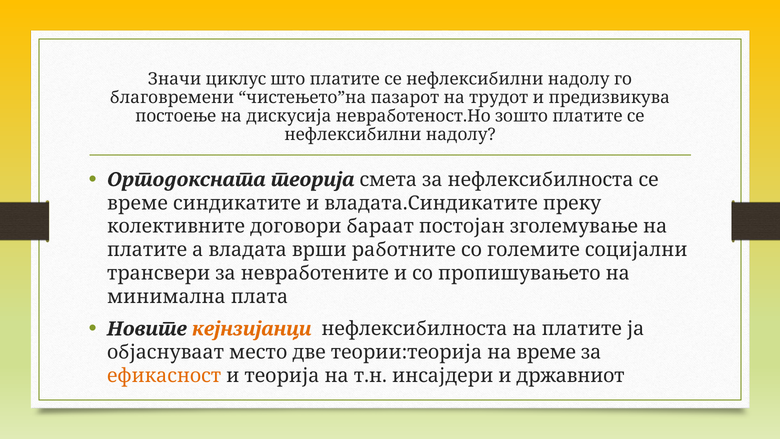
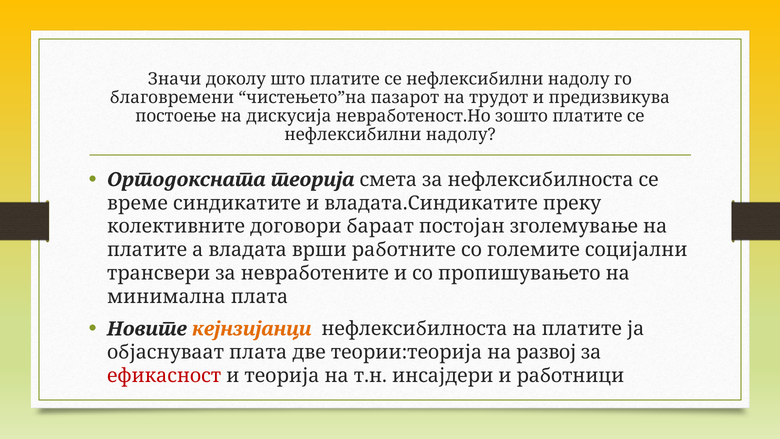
циклус: циклус -> доколу (236, 79)
објаснуваат место: место -> плата (258, 352)
на време: време -> развој (546, 352)
ефикасност colour: orange -> red (164, 376)
државниот: државниот -> работници (570, 376)
